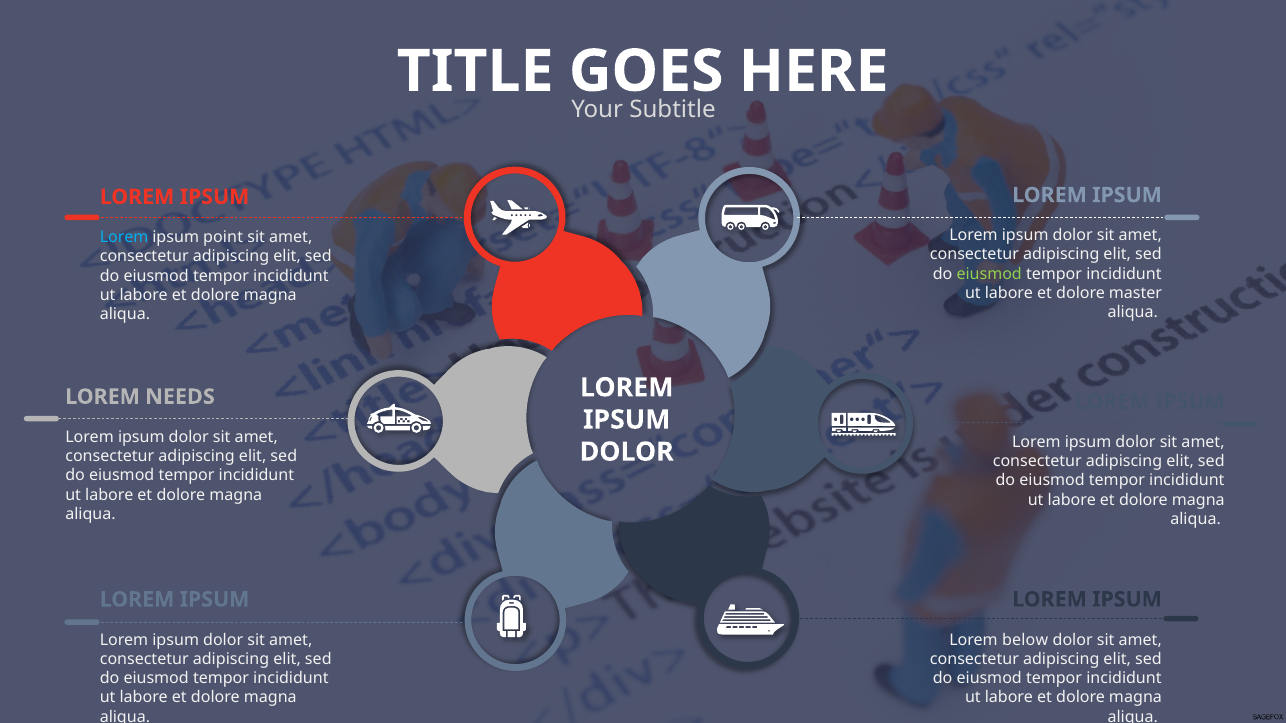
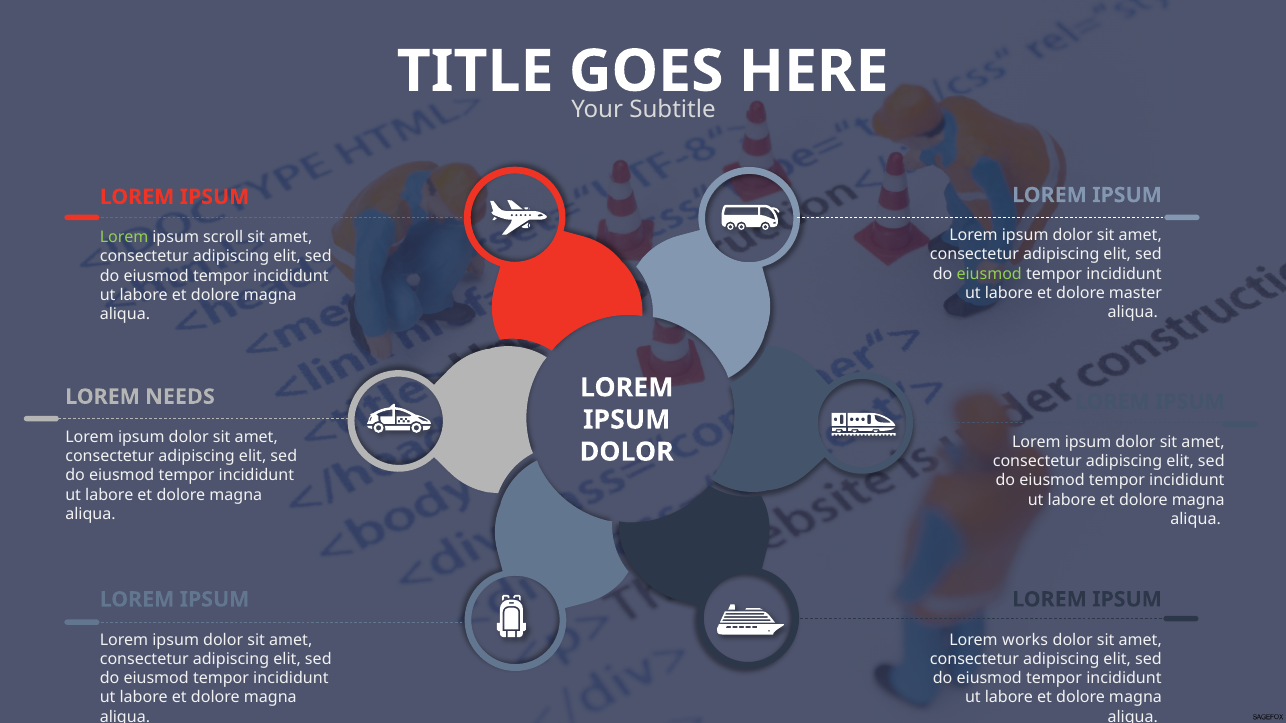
Lorem colour: light blue -> light green (124, 237)
point: point -> scroll (223, 237)
below: below -> works (1025, 640)
